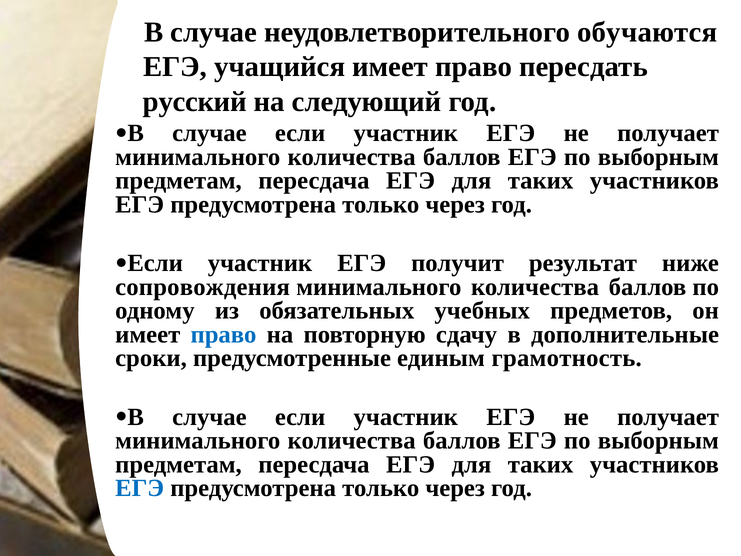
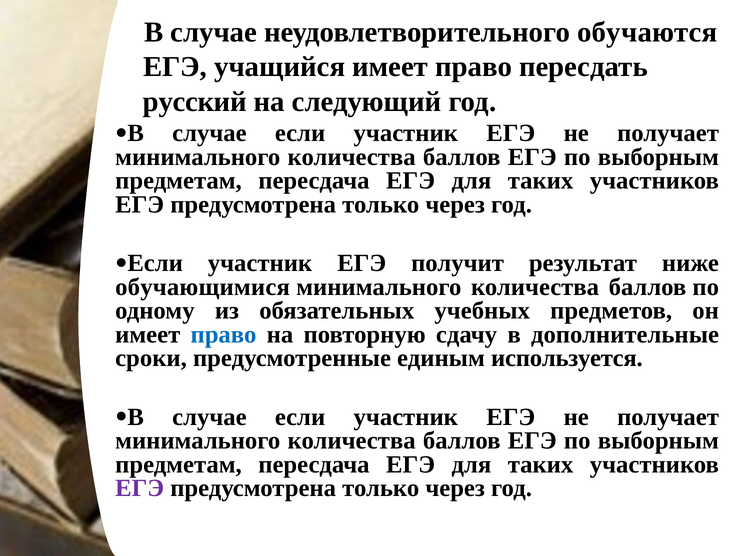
сопровождения: сопровождения -> обучающимися (203, 287)
грамотность: грамотность -> используется (567, 358)
ЕГЭ colour: blue -> purple (140, 488)
